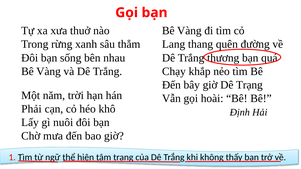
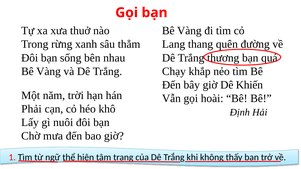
Dê Trạng: Trạng -> Khiến (249, 85)
